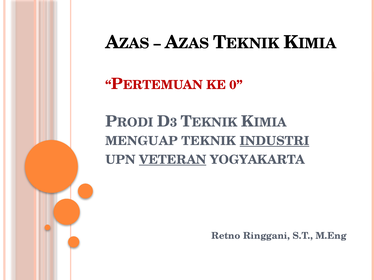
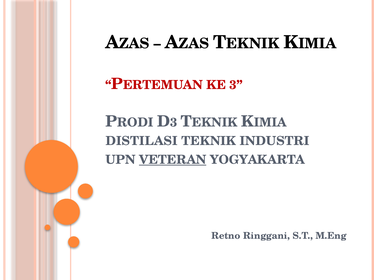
KE 0: 0 -> 3 (236, 85)
MENGUAP: MENGUAP -> DISTILASI (142, 141)
INDUSTRI underline: present -> none (275, 141)
